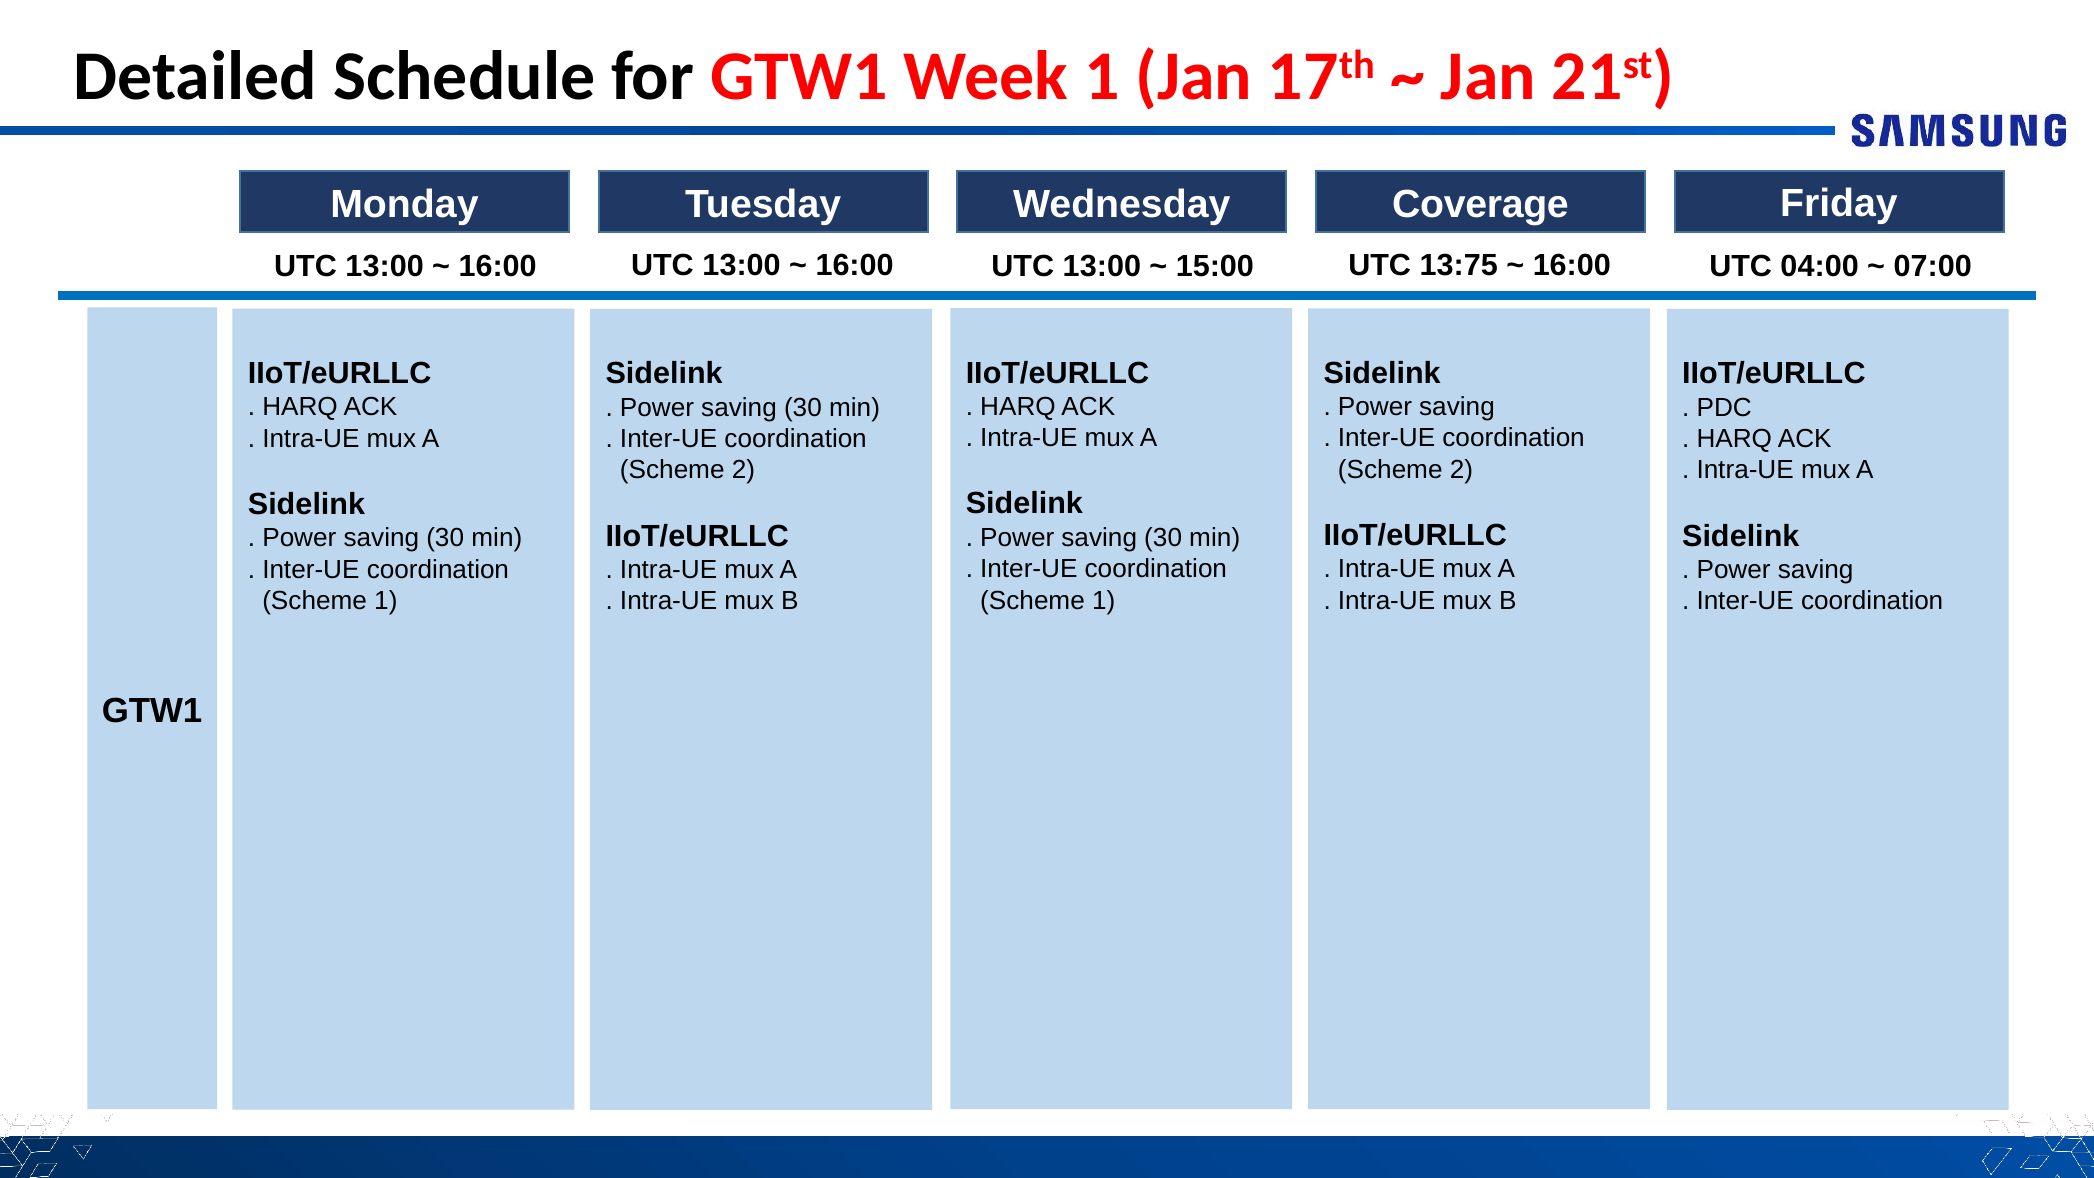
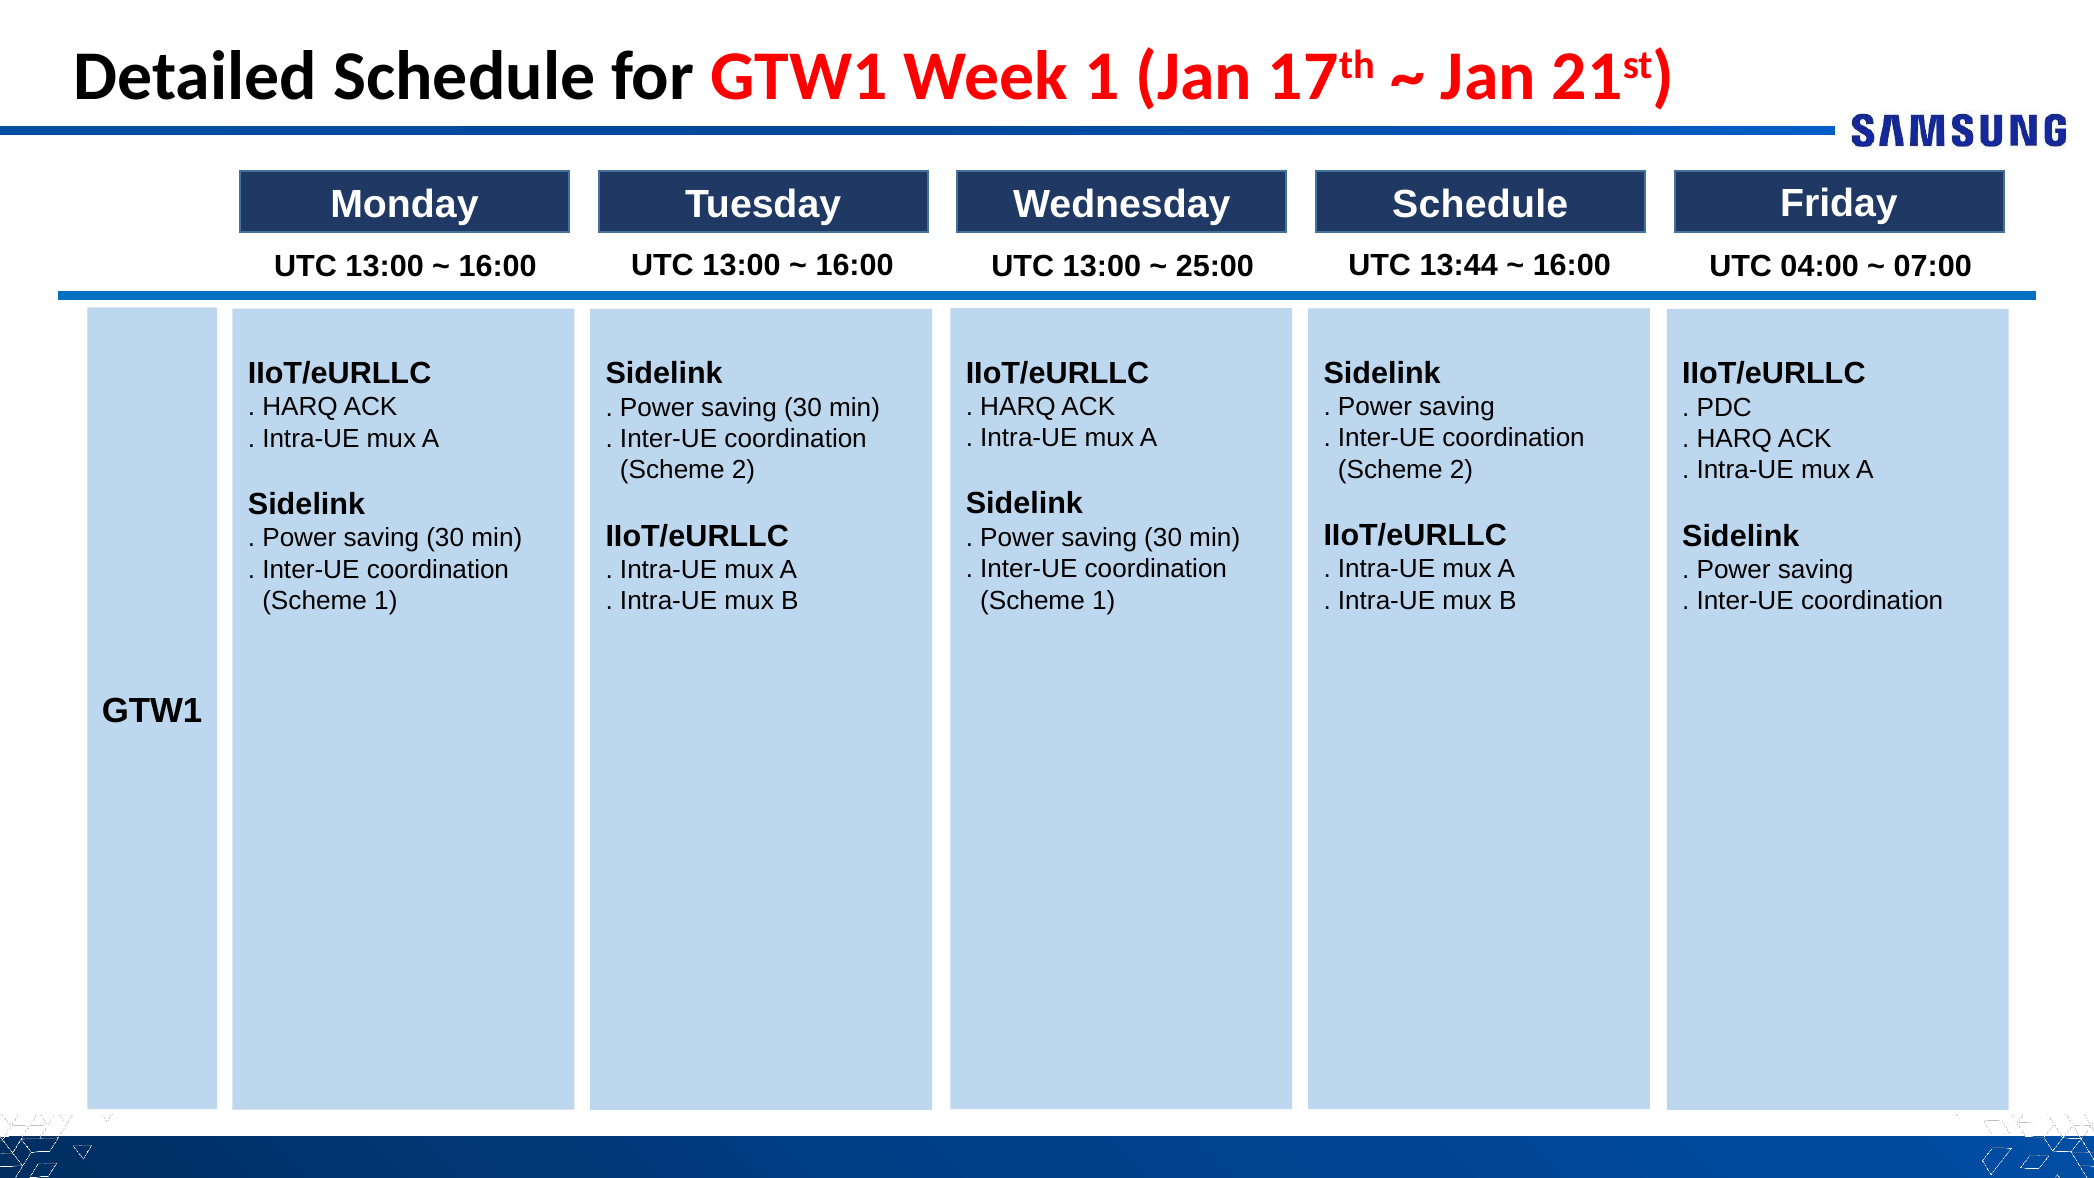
Wednesday Coverage: Coverage -> Schedule (1480, 204)
15:00: 15:00 -> 25:00 (1215, 266)
13:75: 13:75 -> 13:44 (1459, 265)
